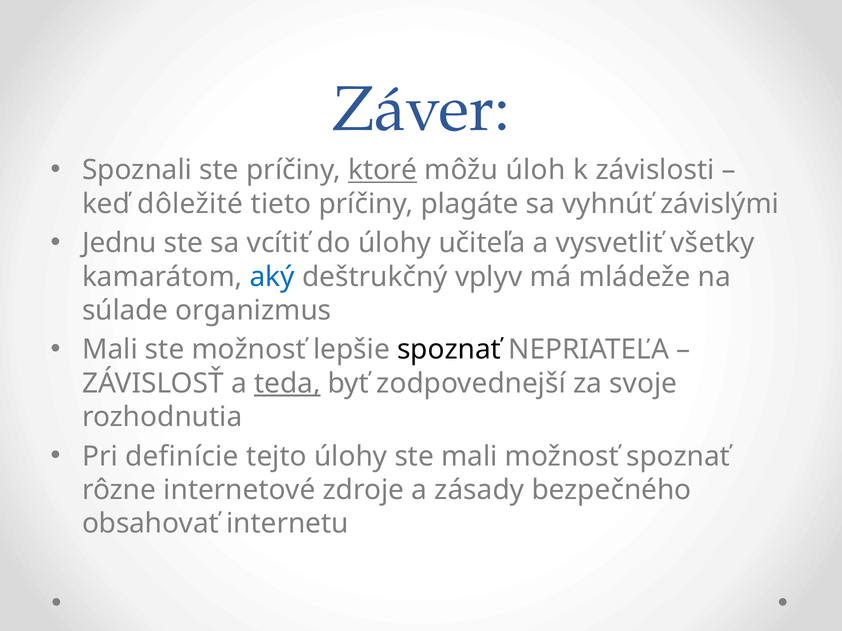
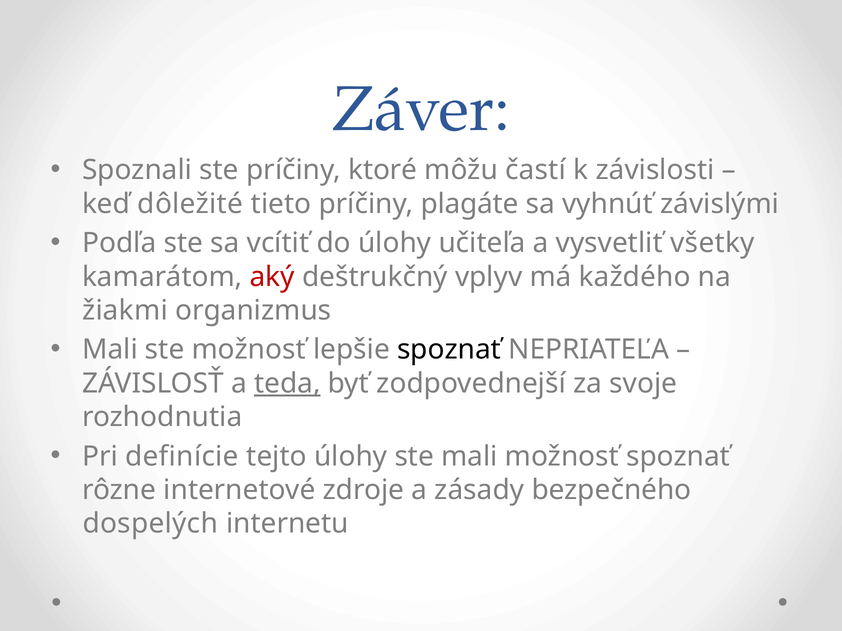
ktoré underline: present -> none (383, 170)
úloh: úloh -> častí (536, 170)
Jednu: Jednu -> Podľa (119, 243)
aký colour: blue -> red (272, 277)
mládeže: mládeže -> každého (635, 277)
súlade: súlade -> žiakmi (125, 311)
obsahovať: obsahovať -> dospelých (150, 524)
